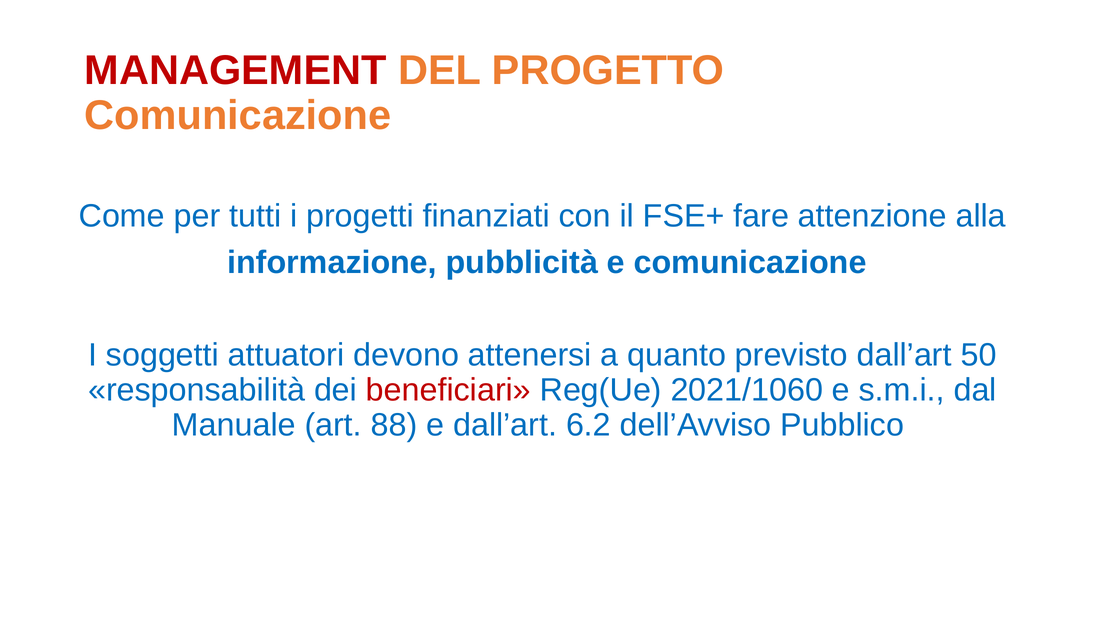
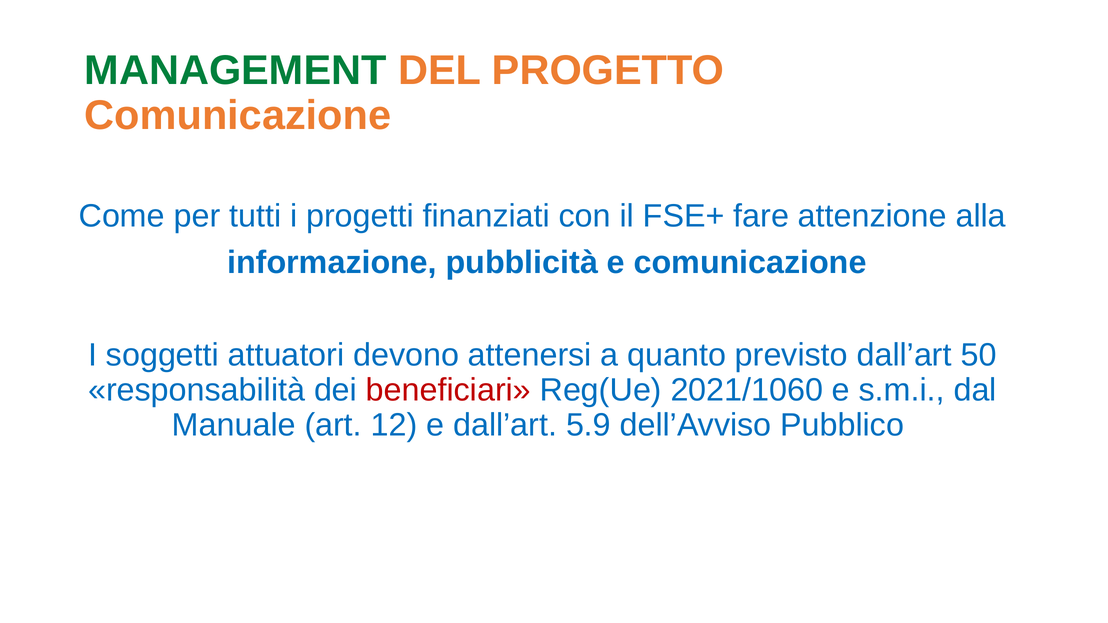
MANAGEMENT colour: red -> green (235, 71)
88: 88 -> 12 (394, 425)
6.2: 6.2 -> 5.9 (588, 425)
